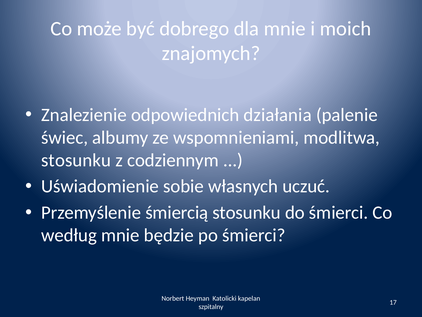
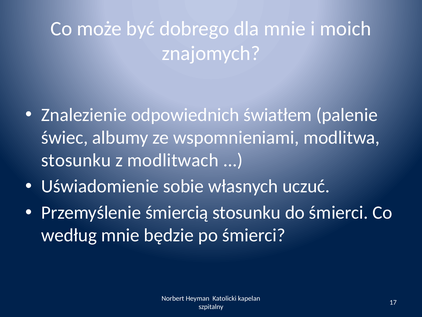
działania: działania -> światłem (278, 115)
codziennym: codziennym -> modlitwach (173, 160)
